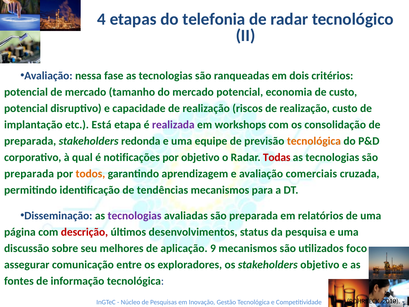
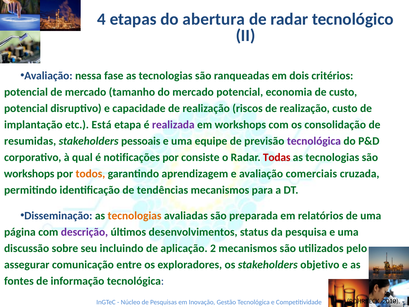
telefonia: telefonia -> abertura (214, 19)
preparada: preparada -> resumidas (30, 141)
redonda: redonda -> pessoais (141, 141)
tecnológica colour: orange -> purple (314, 141)
por objetivo: objetivo -> consiste (200, 157)
preparada: preparada -> workshops (29, 174)
tecnologias colour: purple -> orange (135, 216)
descrição colour: red -> purple (84, 232)
melhores: melhores -> incluindo (122, 248)
9: 9 -> 2 (213, 248)
foco: foco -> pelo (357, 248)
